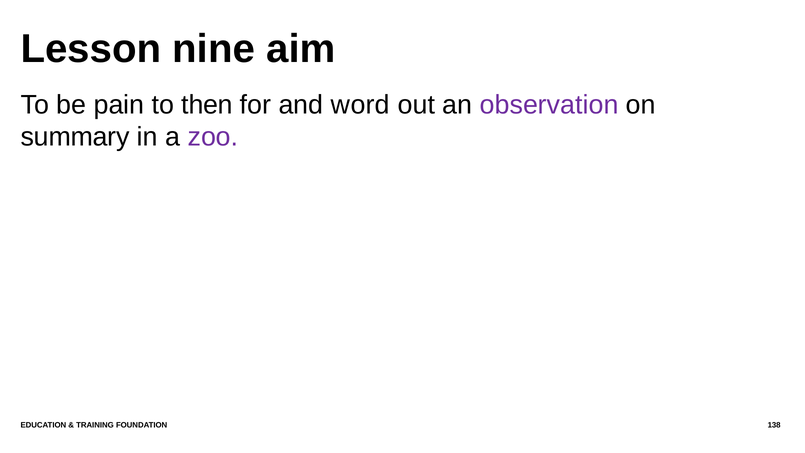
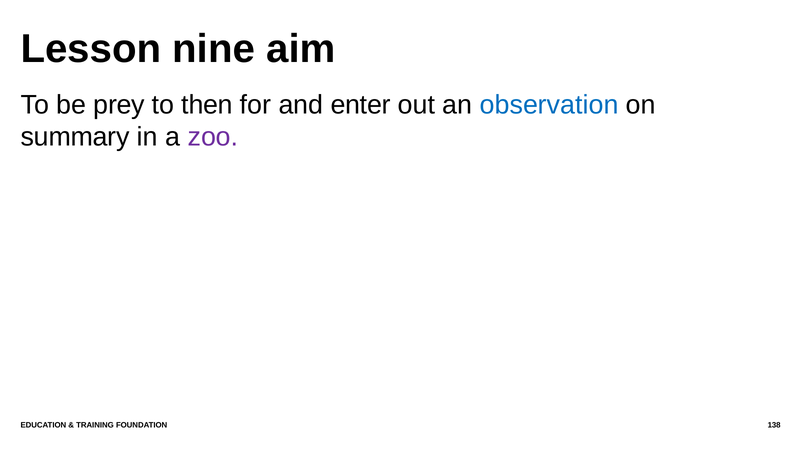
pain: pain -> prey (119, 105)
word: word -> enter (361, 105)
observation colour: purple -> blue (549, 105)
